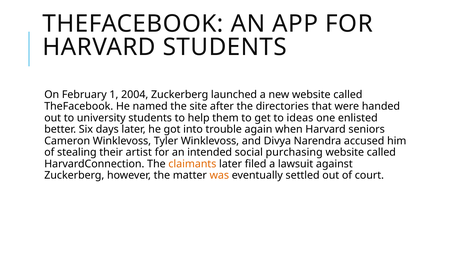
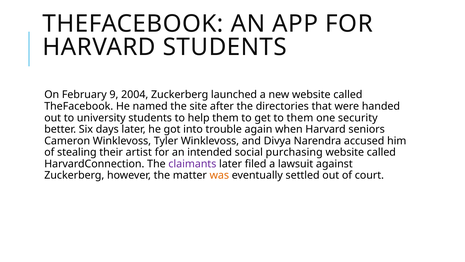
1: 1 -> 9 (114, 95)
to ideas: ideas -> them (300, 118)
enlisted: enlisted -> security (358, 118)
claimants colour: orange -> purple (192, 164)
